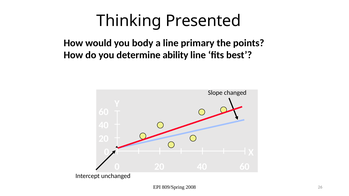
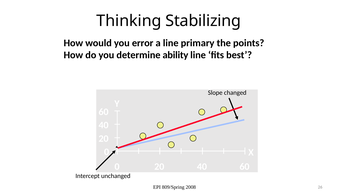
Presented: Presented -> Stabilizing (203, 21)
body: body -> error (143, 43)
